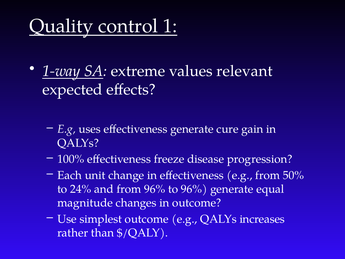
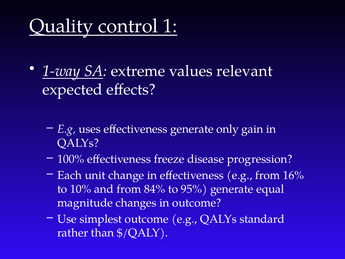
cure: cure -> only (228, 129)
50%: 50% -> 16% (294, 175)
24%: 24% -> 10% (81, 189)
from 96%: 96% -> 84% (155, 189)
to 96%: 96% -> 95% (194, 189)
increases: increases -> standard (262, 219)
